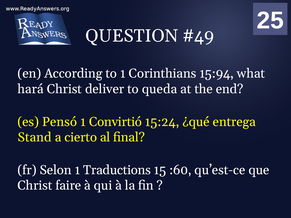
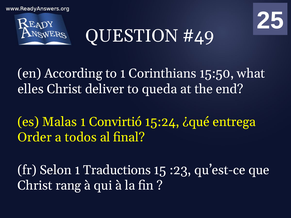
15:94: 15:94 -> 15:50 (217, 74)
hará: hará -> elles (31, 89)
Pensó: Pensó -> Malas (60, 122)
Stand: Stand -> Order (35, 137)
cierto: cierto -> todos (81, 137)
:60: :60 -> :23 (180, 170)
faire: faire -> rang (68, 186)
